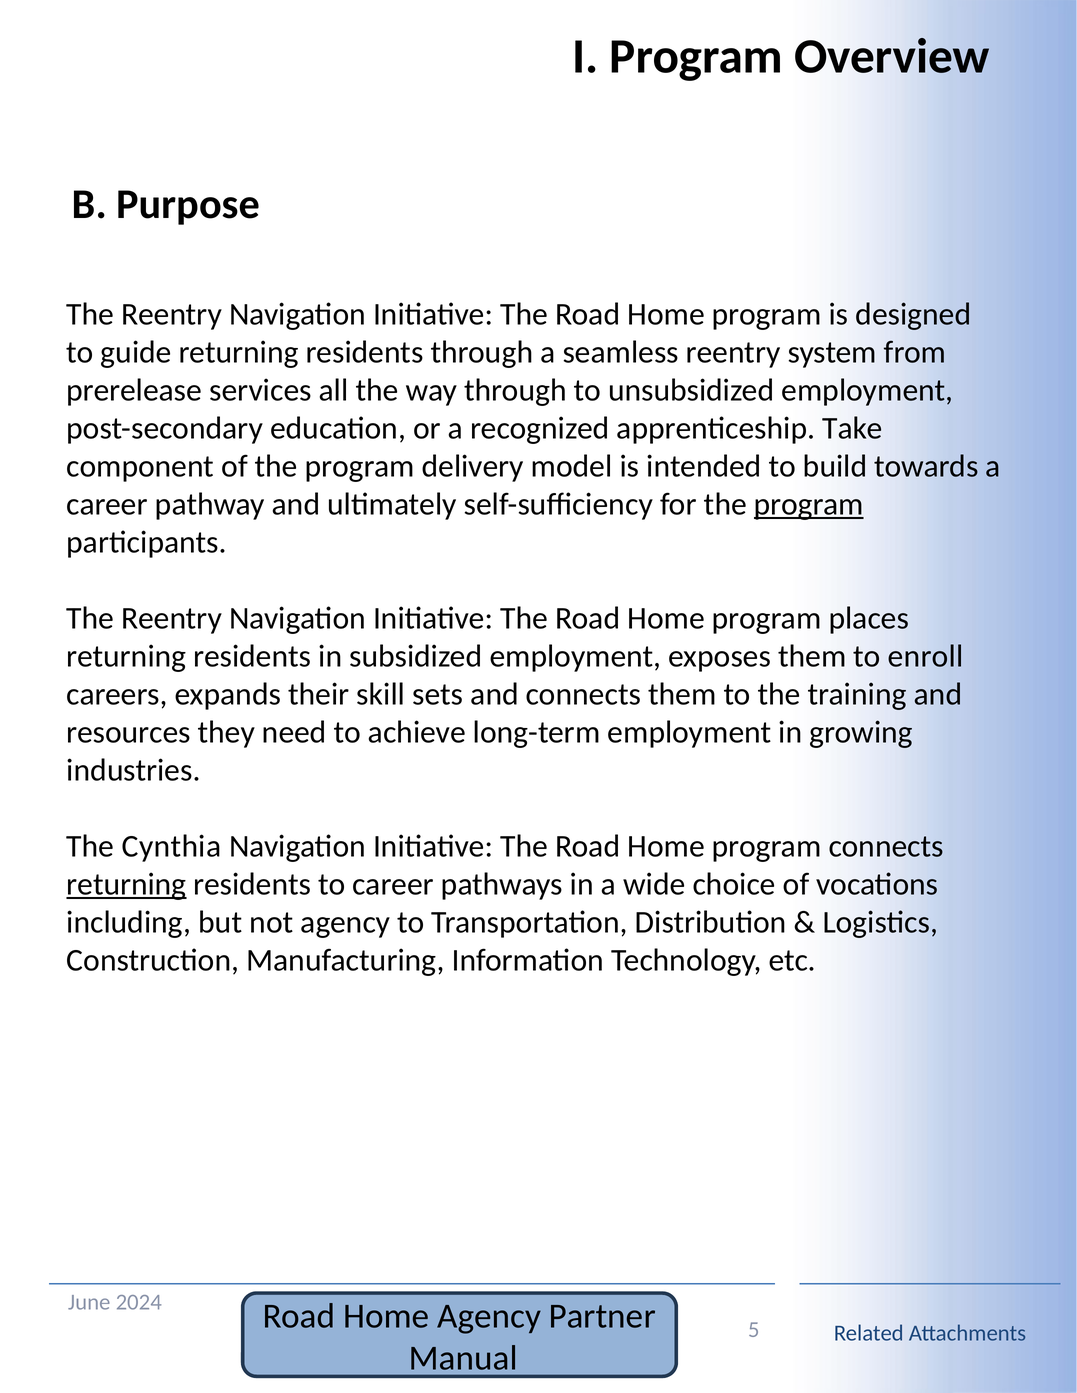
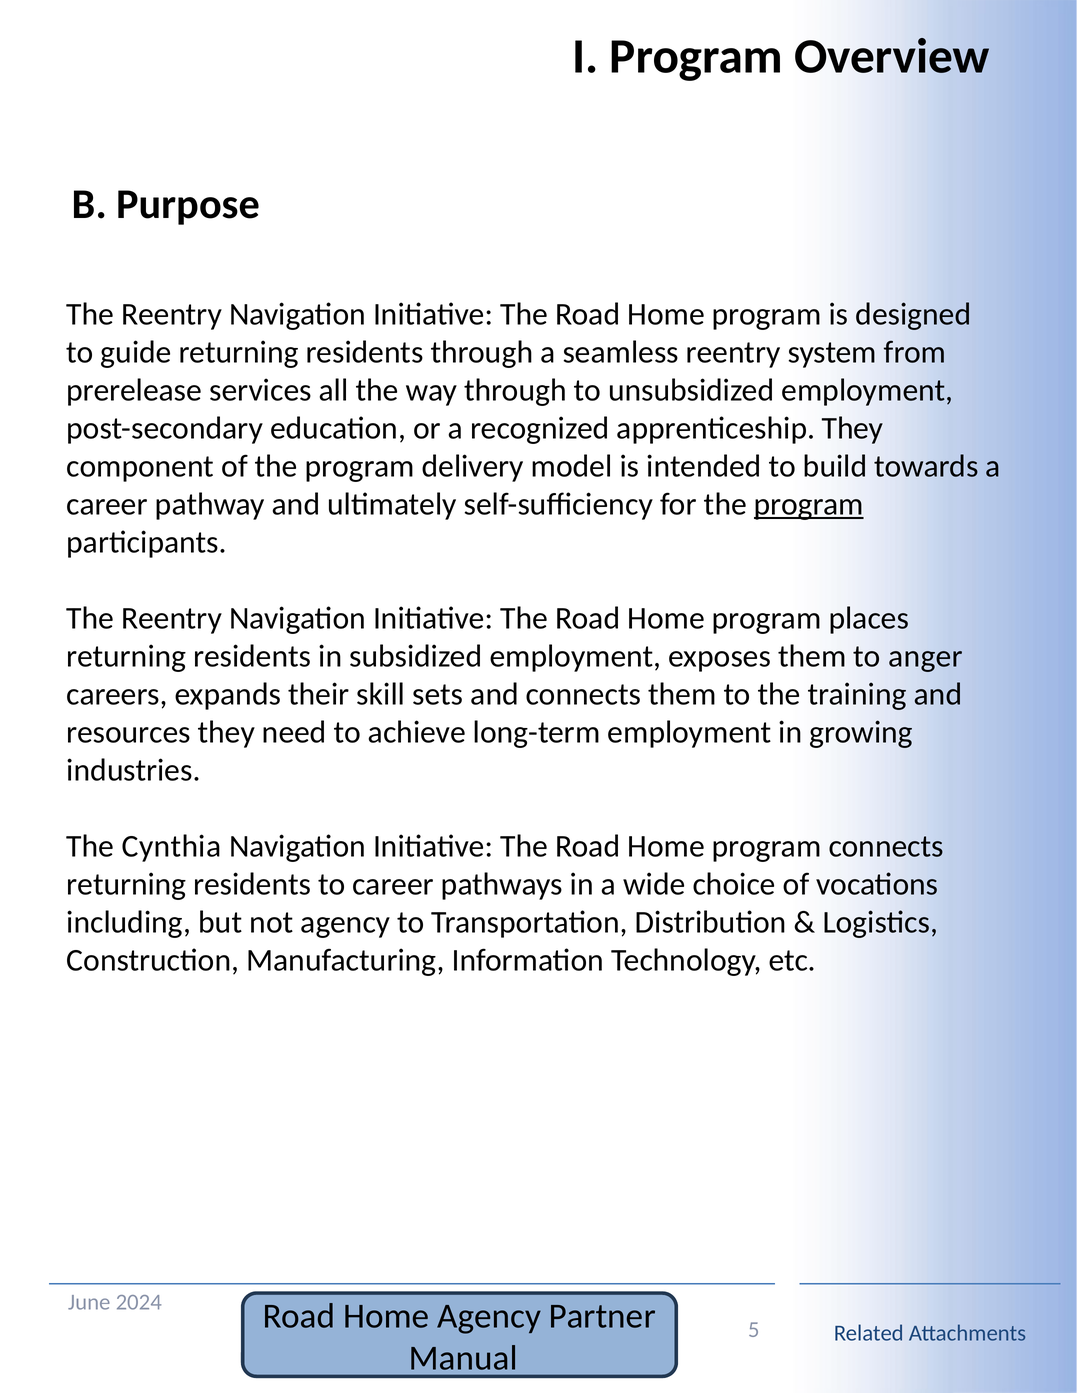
apprenticeship Take: Take -> They (853, 429)
enroll: enroll -> anger (926, 657)
returning underline: present -> none (126, 885)
